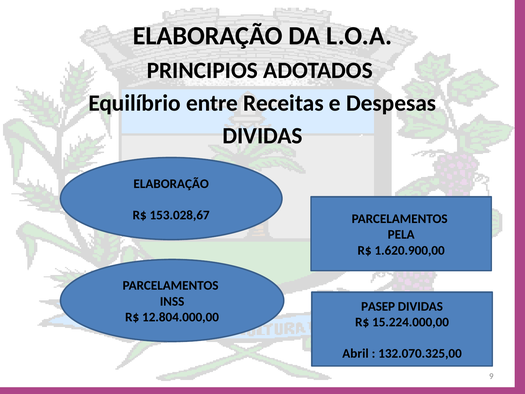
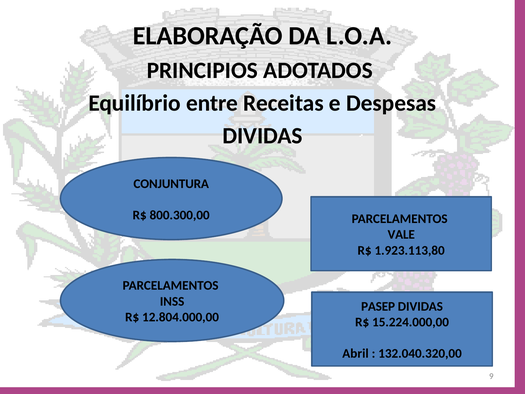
ELABORAÇÃO: ELABORAÇÃO -> CONJUNTURA (171, 184)
153.028,67: 153.028,67 -> 800.300,00 (180, 215)
PELA: PELA -> VALE (401, 235)
1.620.900,00: 1.620.900,00 -> 1.923.113,80 (410, 250)
132.070.325,00: 132.070.325,00 -> 132.040.320,00 (420, 353)
